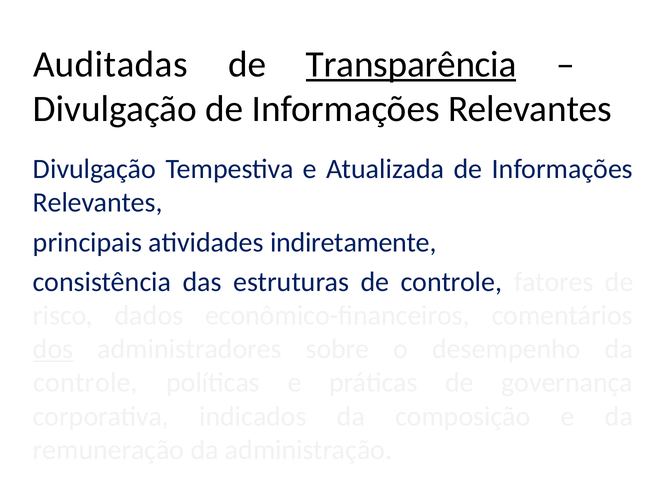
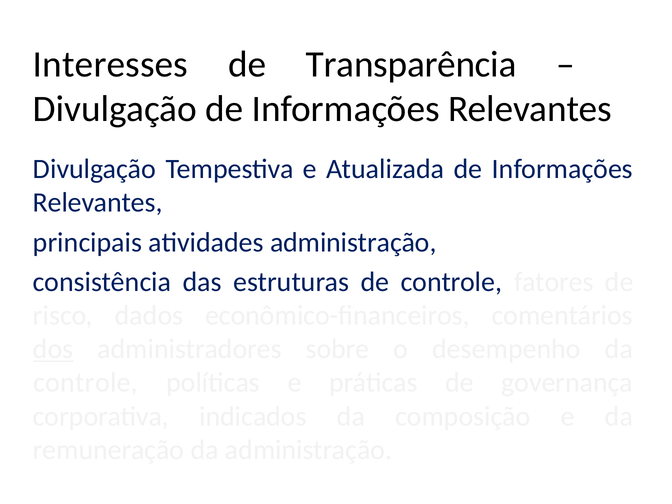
Auditadas: Auditadas -> Interesses (111, 64)
Transparência underline: present -> none (411, 64)
atividades indiretamente: indiretamente -> administração (353, 242)
